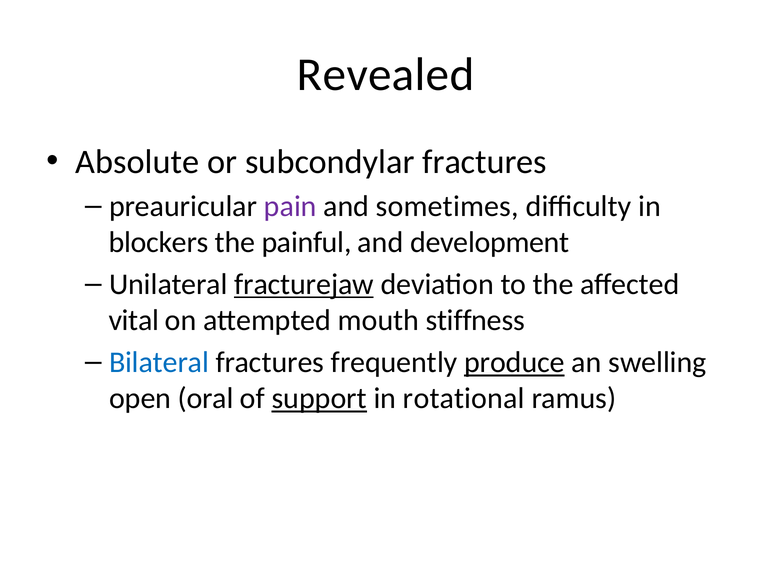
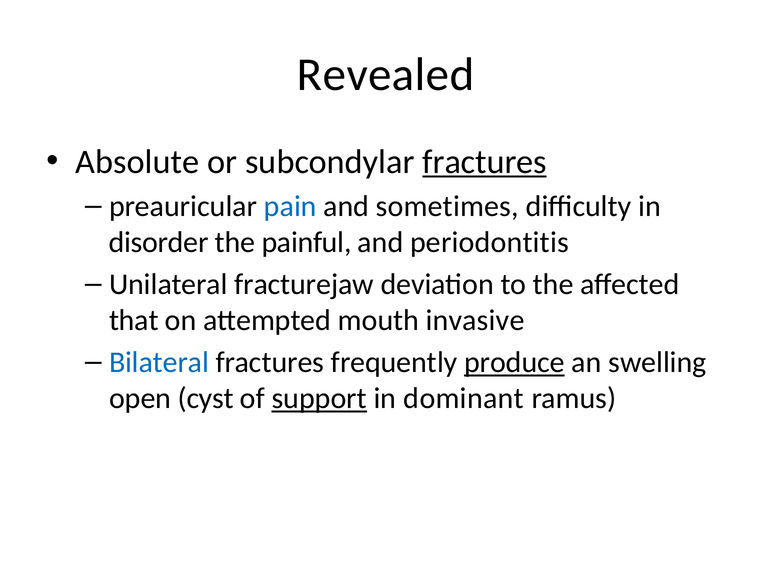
fractures underline: none -> present (485, 162)
pain colour: purple -> blue (290, 206)
blockers: blockers -> disorder (159, 242)
development: development -> periodontitis (490, 242)
fracturejaw underline: present -> none (304, 284)
vital: vital -> that (134, 320)
stiffness: stiffness -> invasive (475, 320)
oral: oral -> cyst (206, 399)
rotational: rotational -> dominant (464, 399)
